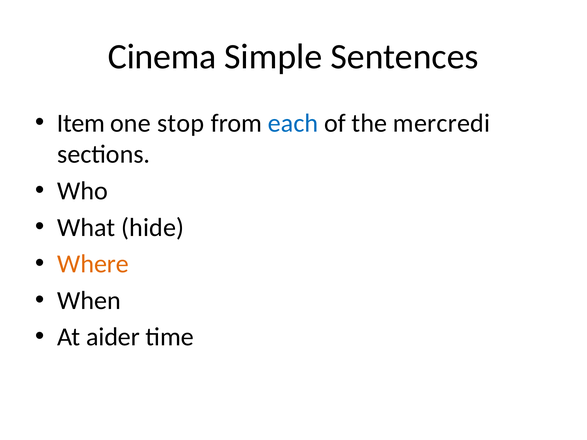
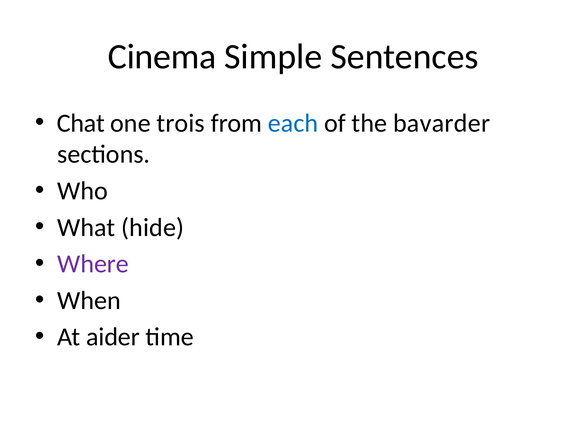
Item: Item -> Chat (81, 123)
stop: stop -> trois (181, 123)
mercredi: mercredi -> bavarder (442, 123)
Where colour: orange -> purple (93, 264)
